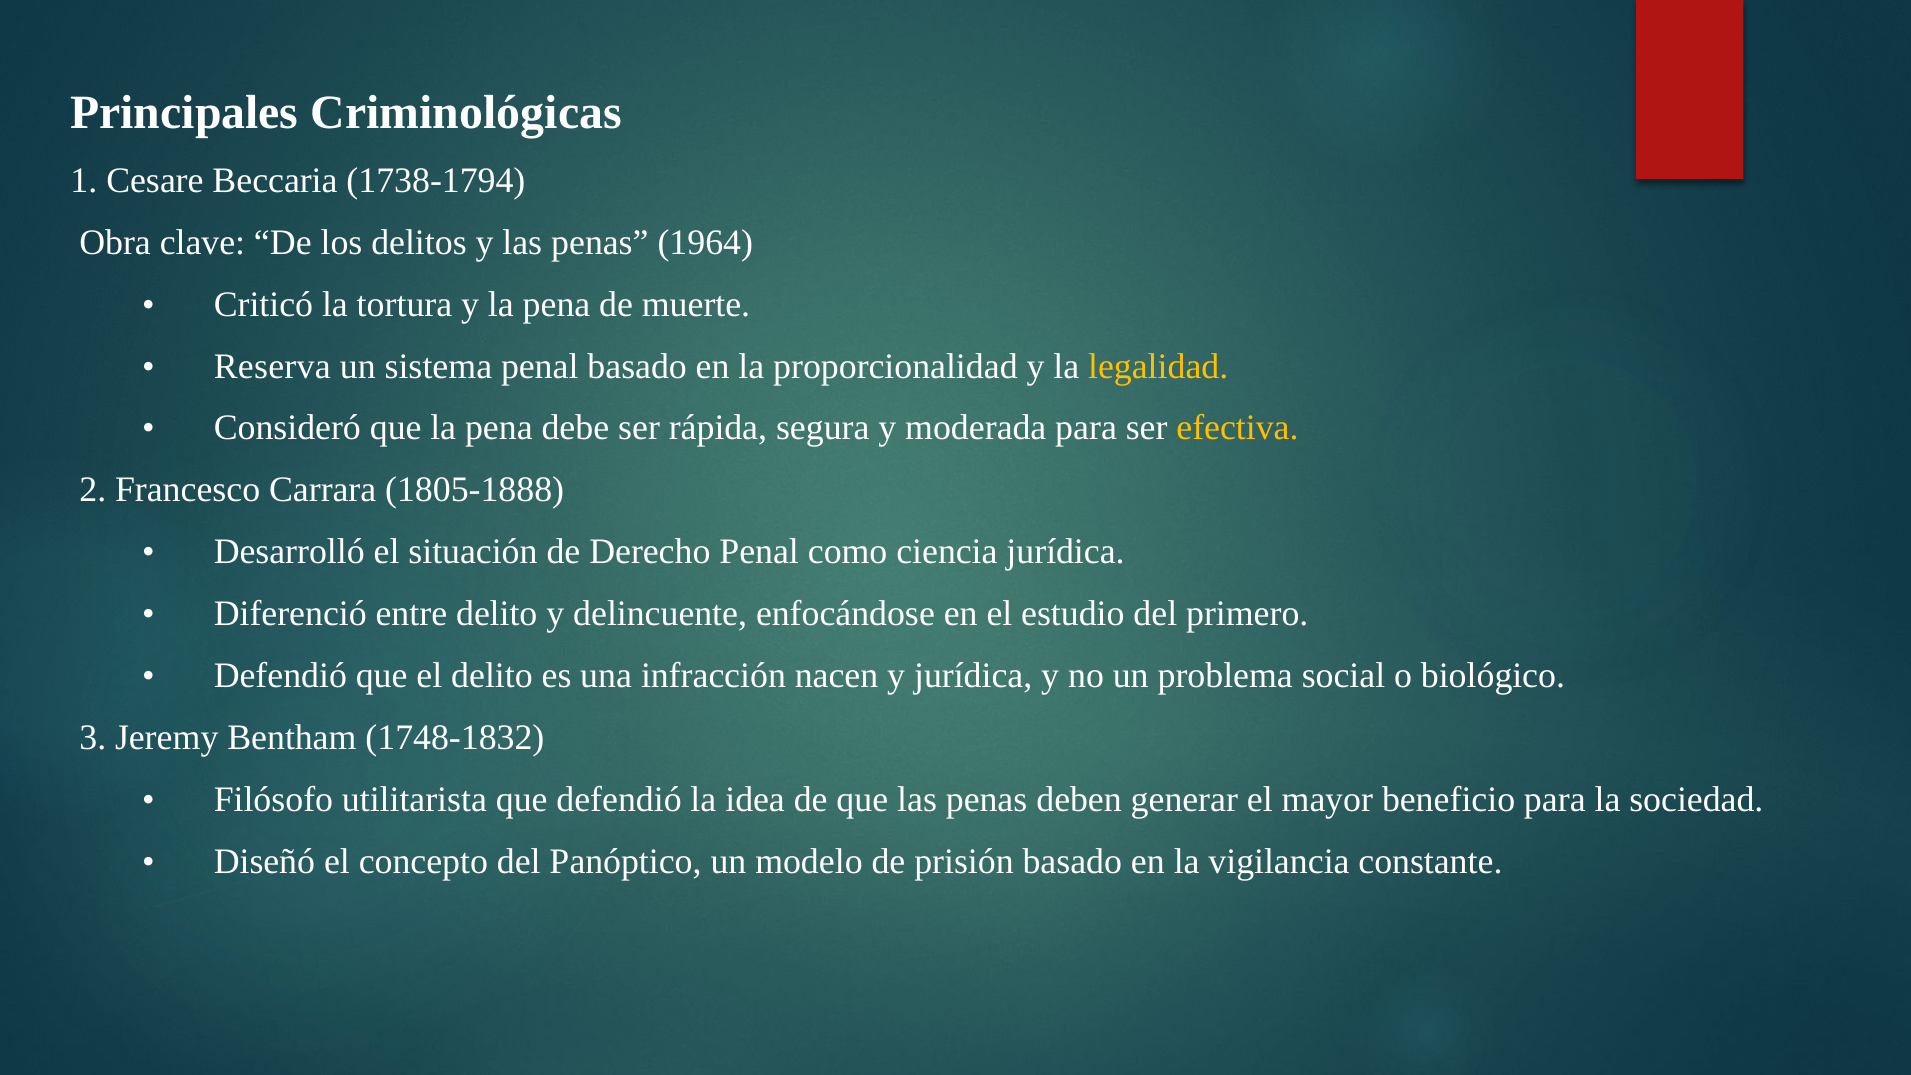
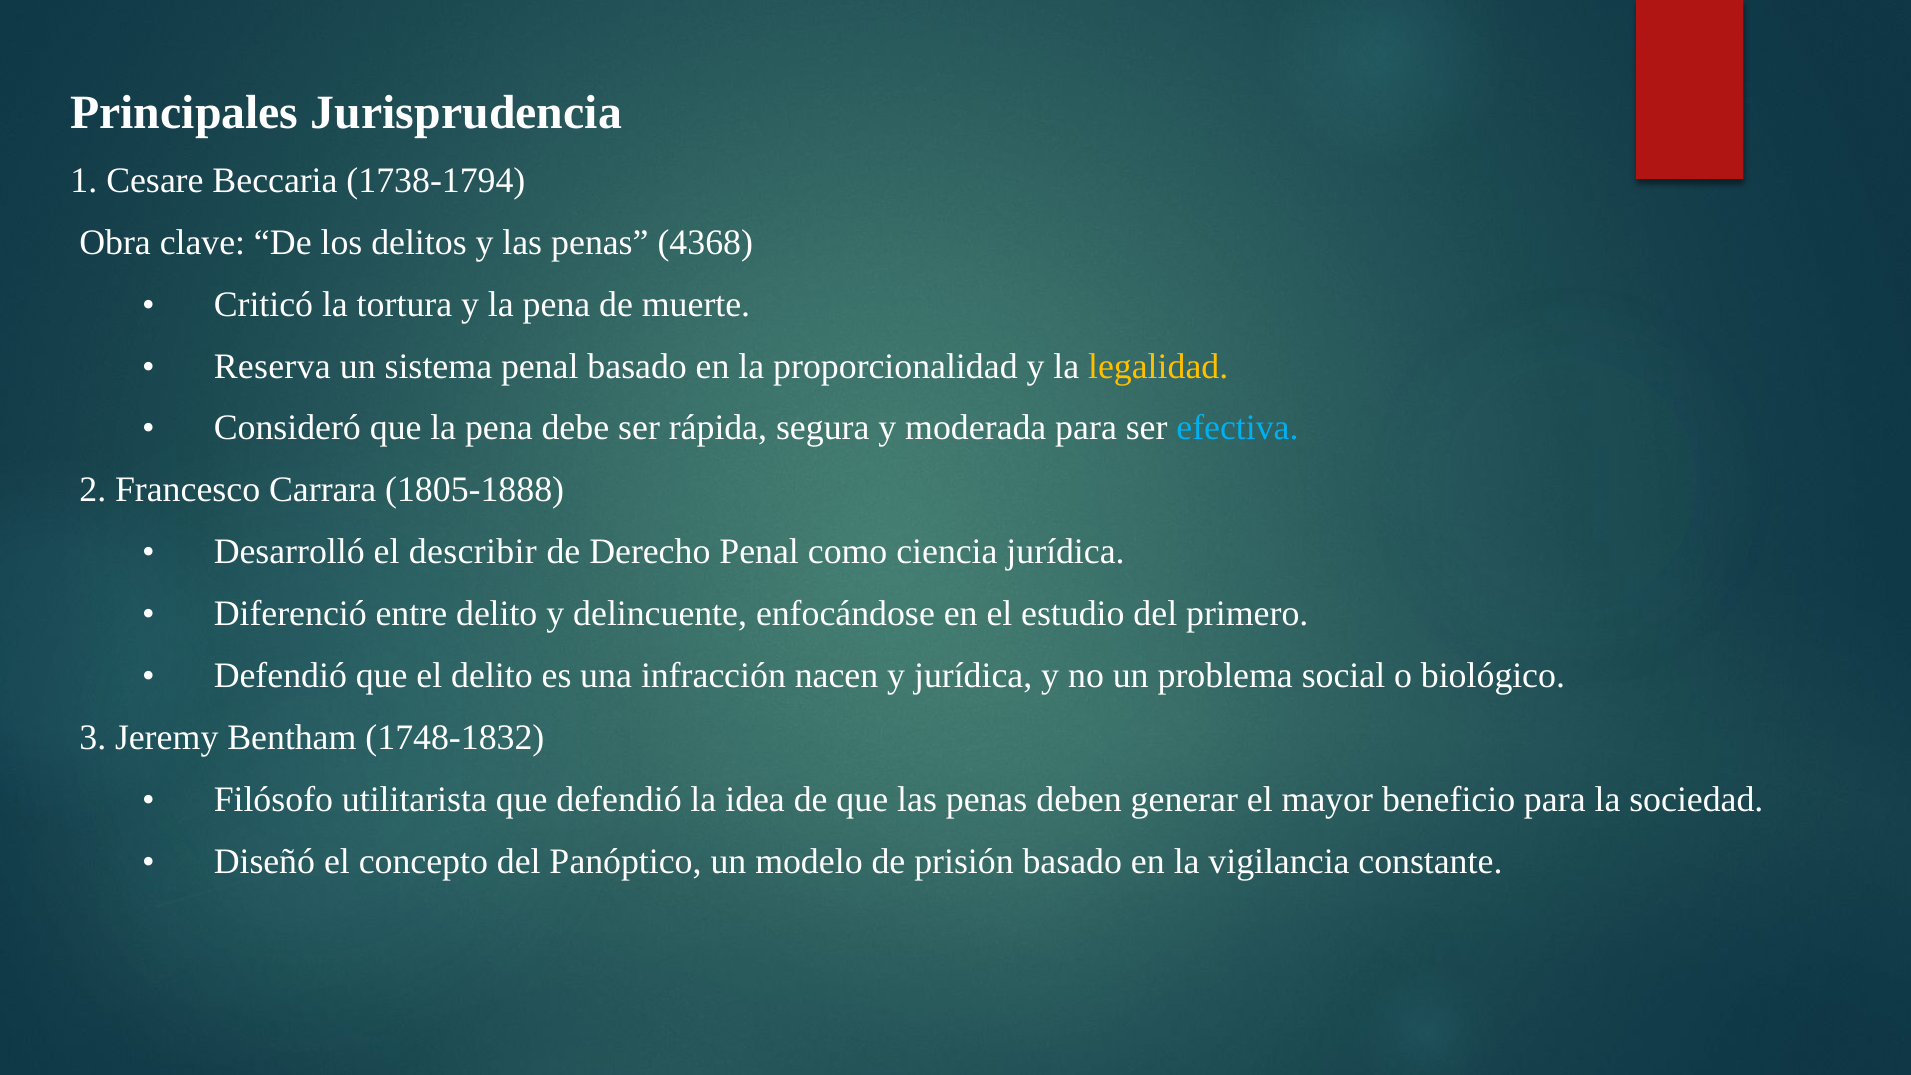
Criminológicas: Criminológicas -> Jurisprudencia (466, 112)
1964: 1964 -> 4368 (705, 242)
efectiva colour: yellow -> light blue (1237, 428)
situación: situación -> describir (473, 552)
